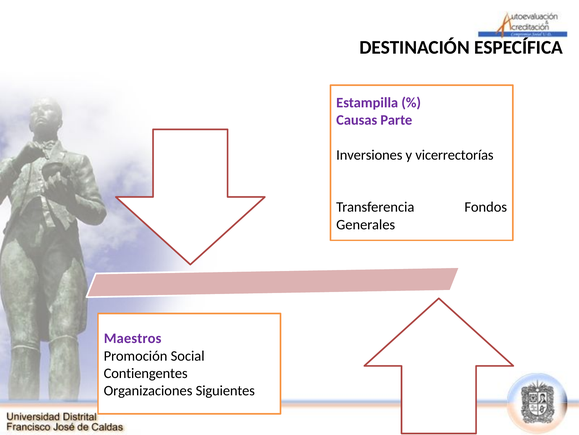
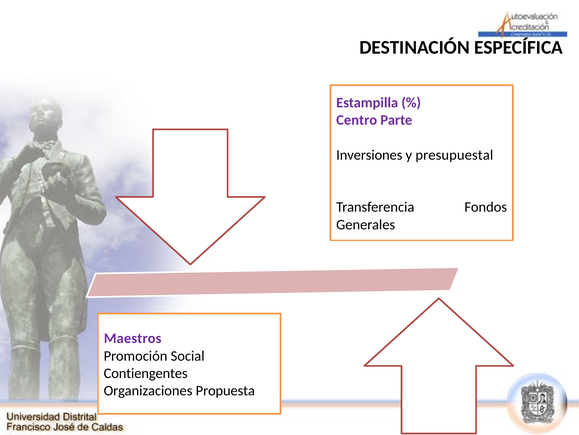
Causas: Causas -> Centro (357, 120)
vicerrectorías: vicerrectorías -> presupuestal (454, 155)
Siguientes: Siguientes -> Propuesta (225, 390)
